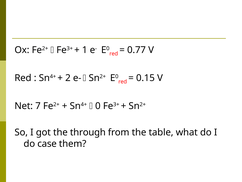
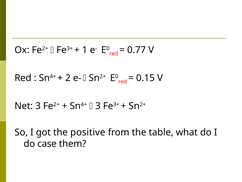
Net 7: 7 -> 3 (38, 106)
0: 0 -> 3 (98, 106)
through: through -> positive (88, 132)
